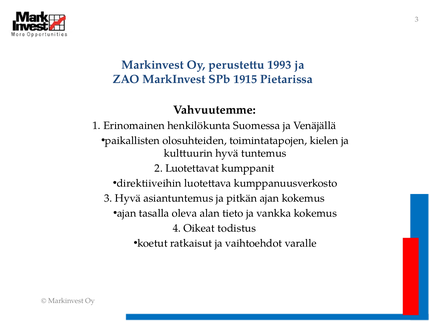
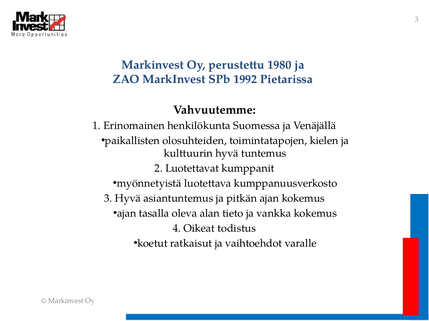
1993: 1993 -> 1980 (279, 65)
1915: 1915 -> 1992 (245, 79)
direktiiveihin: direktiiveihin -> myönnetyistä (149, 184)
